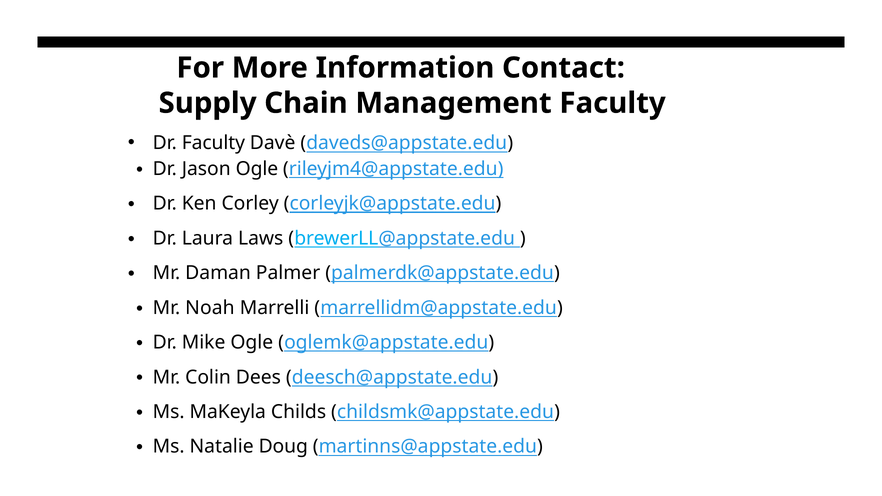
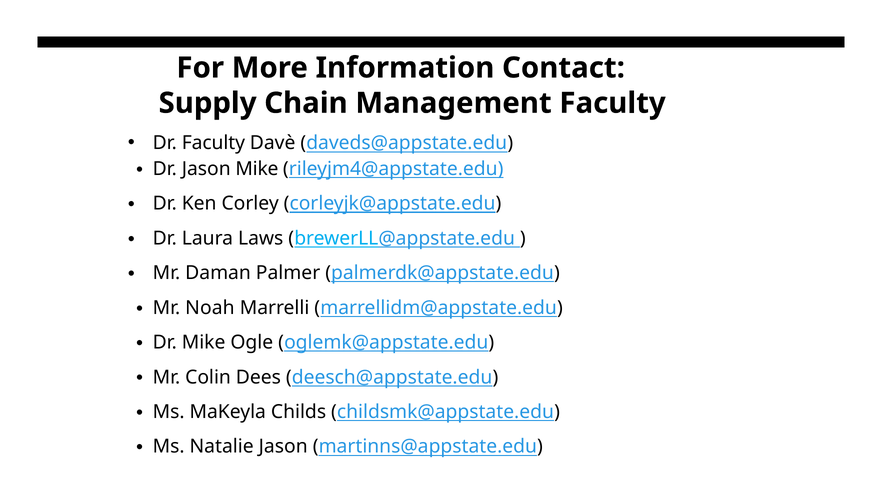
Jason Ogle: Ogle -> Mike (257, 169)
Natalie Doug: Doug -> Jason (283, 447)
